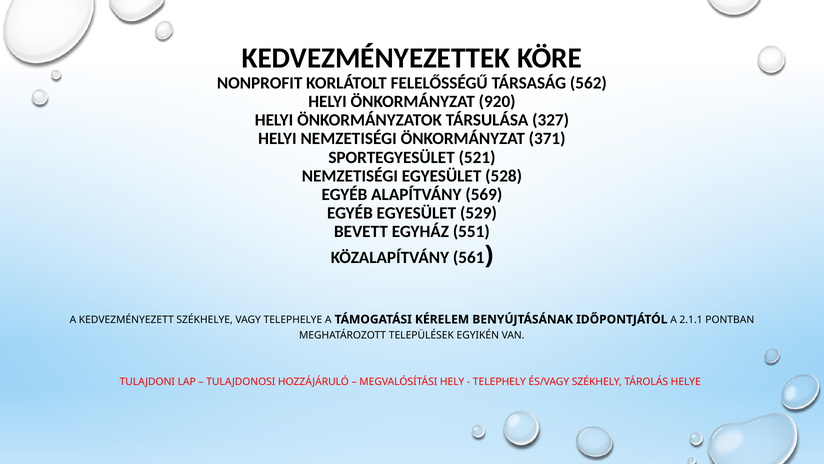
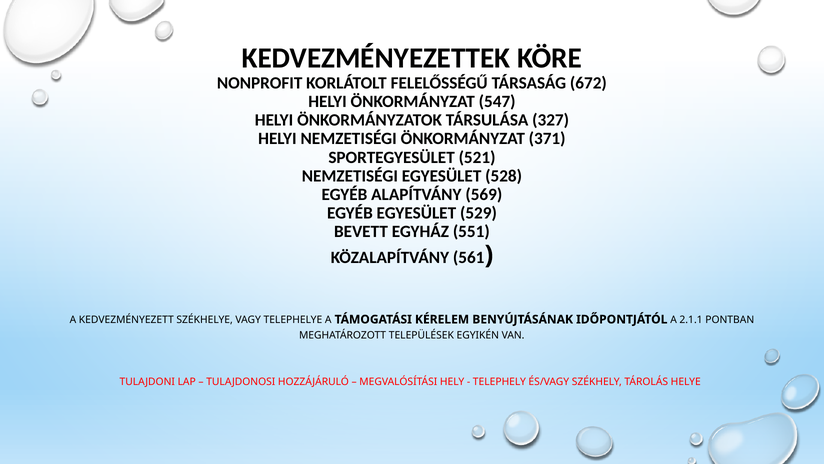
562: 562 -> 672 (588, 83)
920: 920 -> 547 (497, 102)
